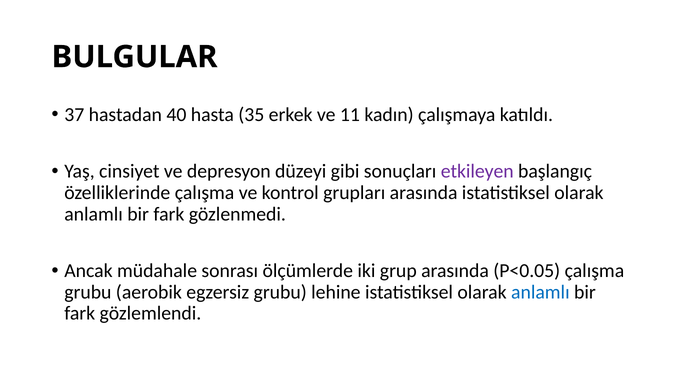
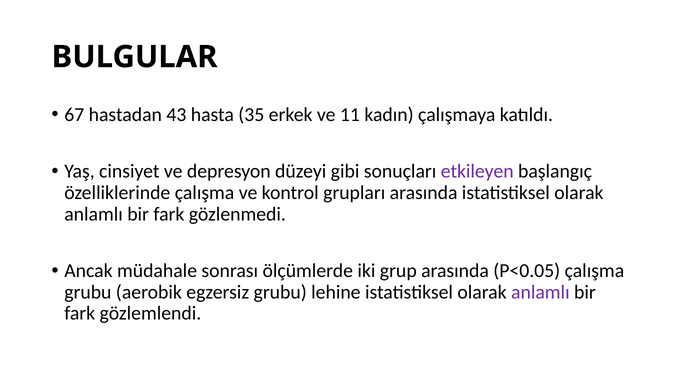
37: 37 -> 67 (74, 114)
40: 40 -> 43 (176, 114)
anlamlı colour: blue -> purple (540, 292)
